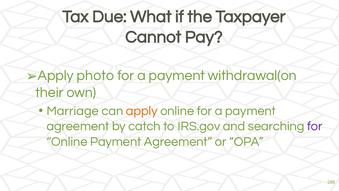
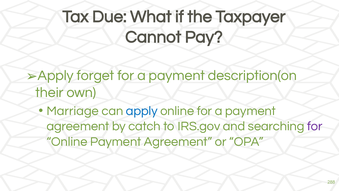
photo: photo -> forget (96, 75)
withdrawal(on: withdrawal(on -> description(on (252, 75)
apply colour: orange -> blue (142, 111)
